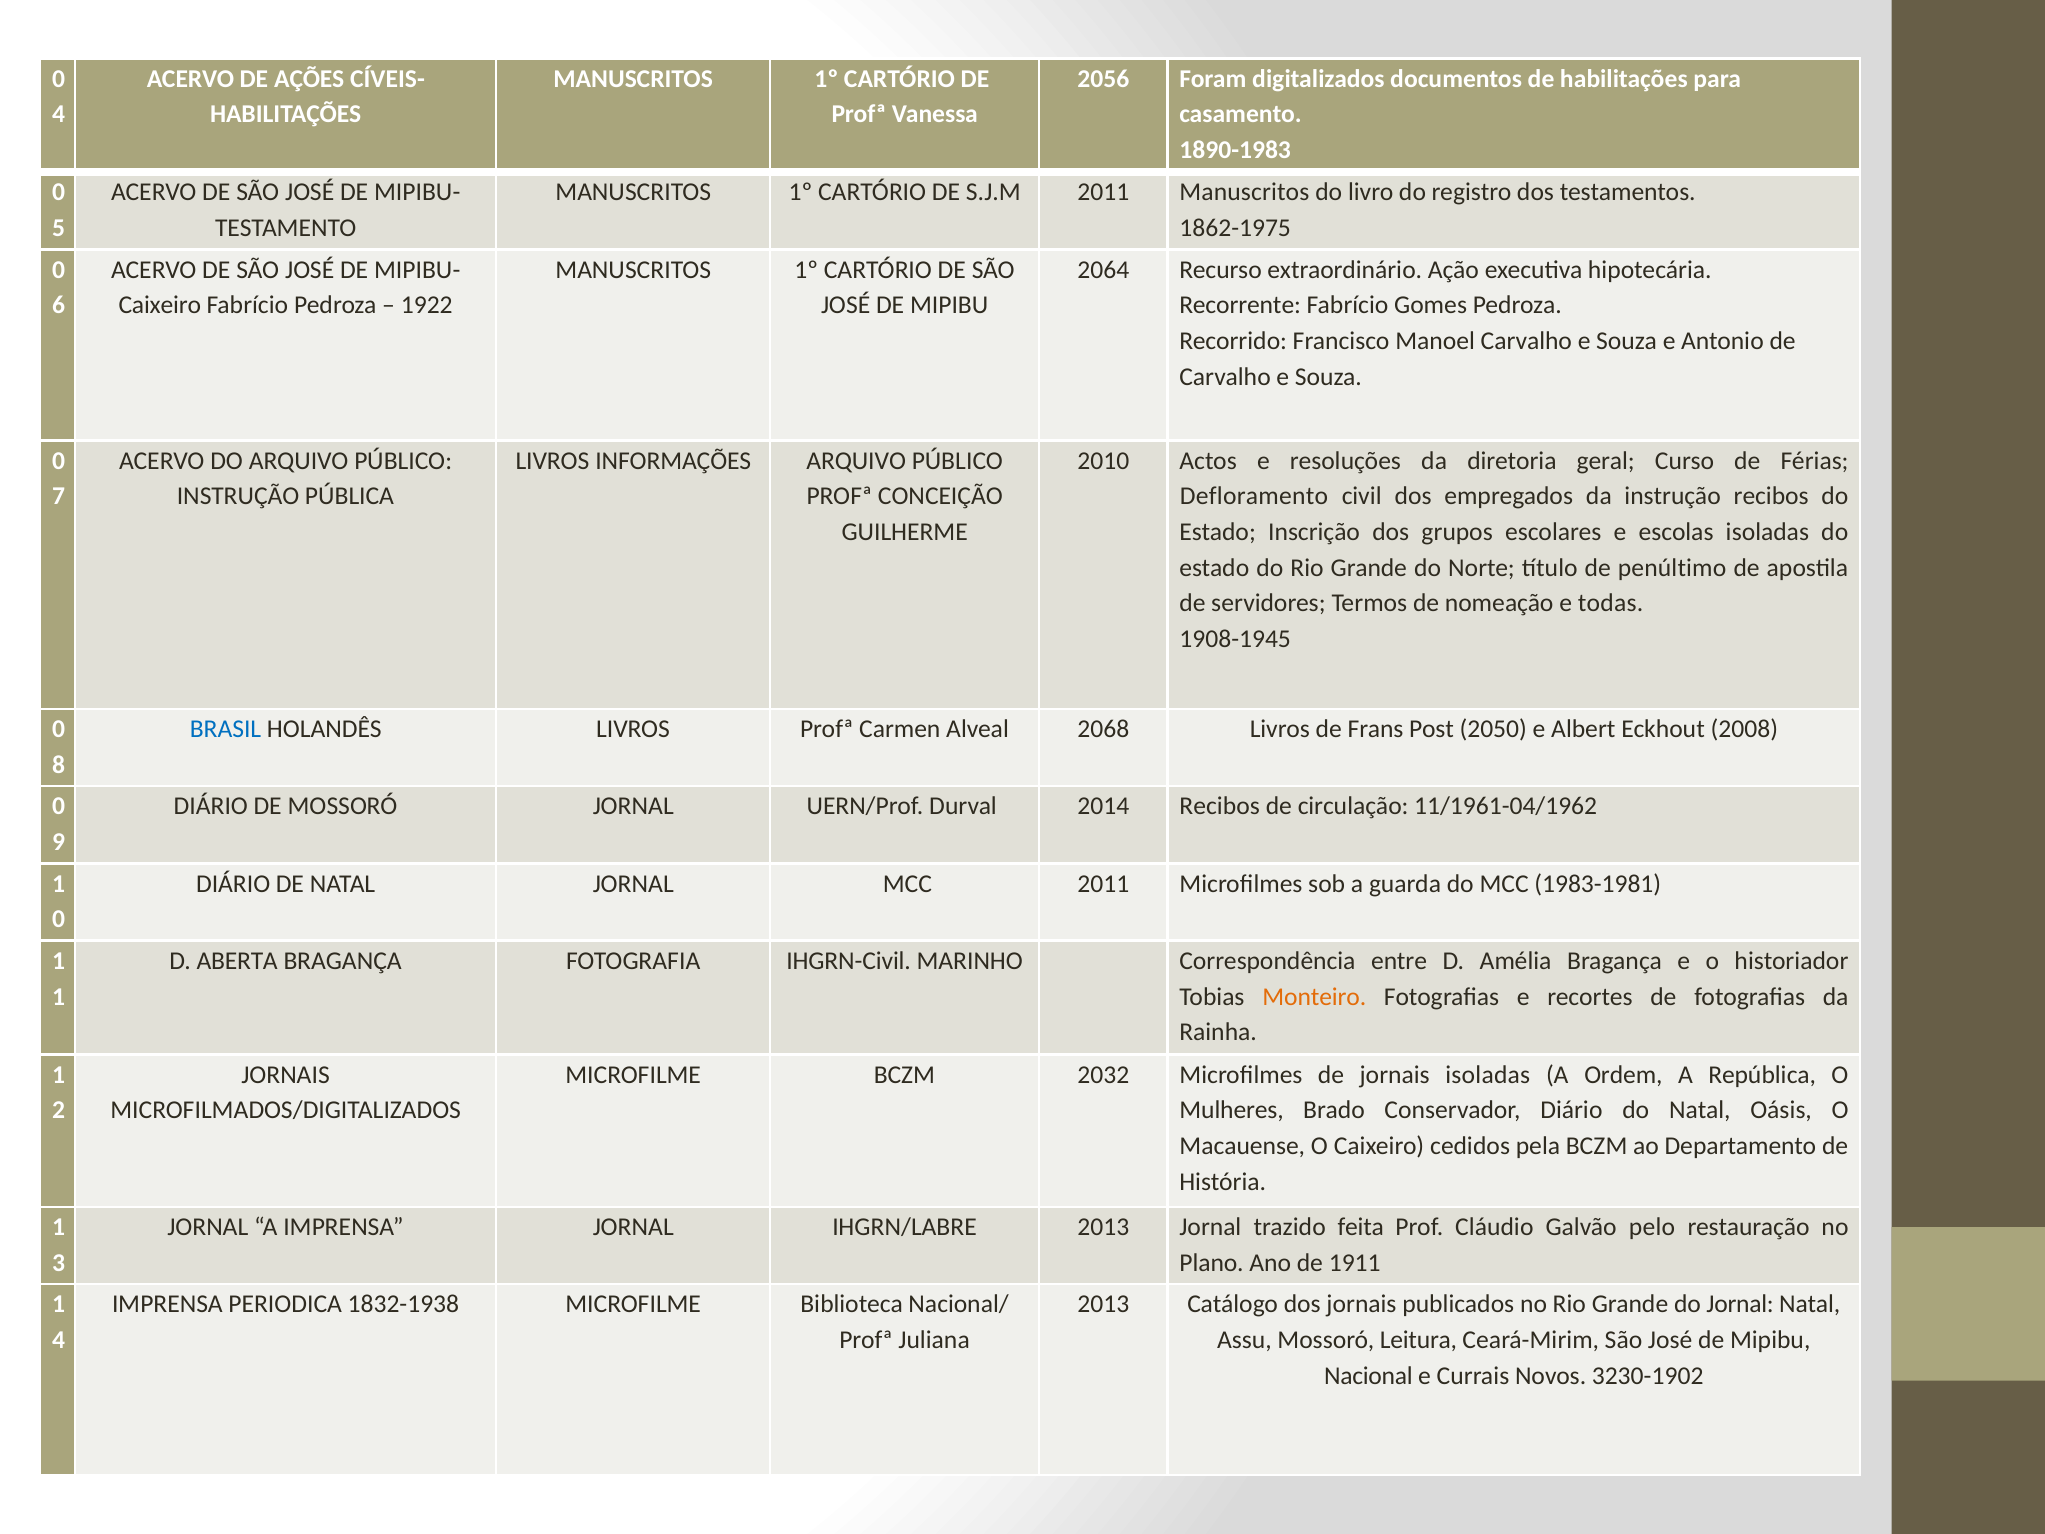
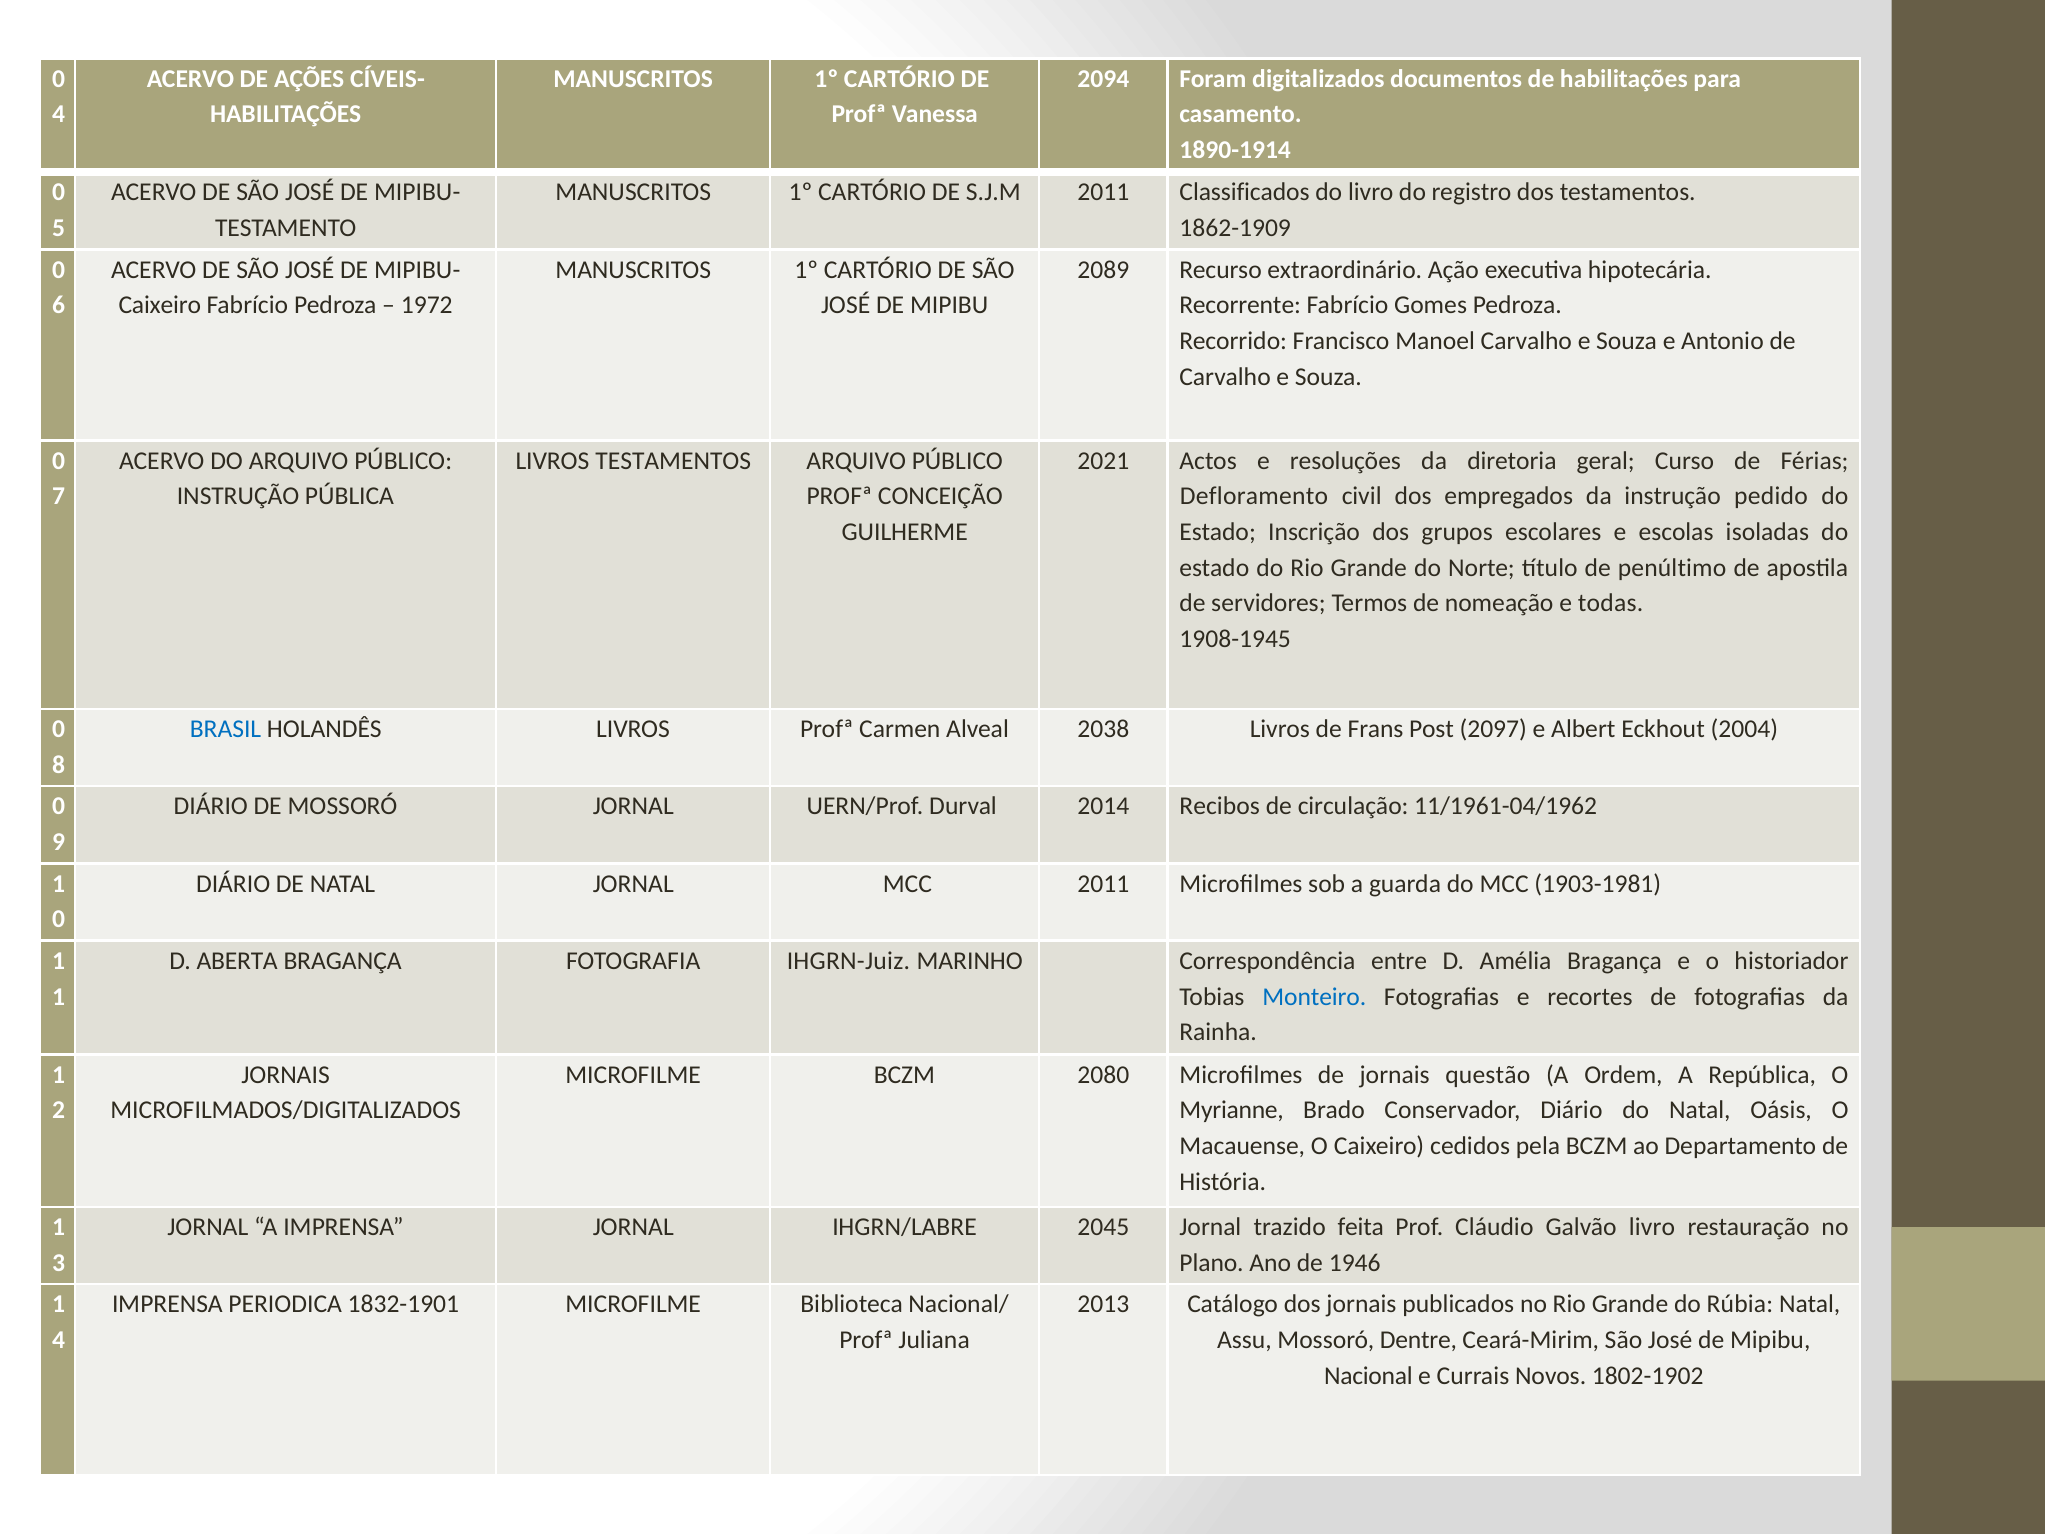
2056: 2056 -> 2094 (1103, 79)
1890-1983: 1890-1983 -> 1890-1914 (1235, 150)
2011 Manuscritos: Manuscritos -> Classificados (1245, 192)
1862-1975: 1862-1975 -> 1862-1909 (1235, 228)
2064: 2064 -> 2089 (1103, 270)
1922: 1922 -> 1972 (427, 305)
LIVROS INFORMAÇÕES: INFORMAÇÕES -> TESTAMENTOS (673, 461)
2010: 2010 -> 2021 (1103, 461)
instrução recibos: recibos -> pedido (1771, 496)
2068: 2068 -> 2038 (1103, 729)
2050: 2050 -> 2097 (1493, 729)
2008: 2008 -> 2004 (1744, 729)
1983-1981: 1983-1981 -> 1903-1981 (1598, 884)
IHGRN-Civil: IHGRN-Civil -> IHGRN-Juiz (848, 961)
Monteiro colour: orange -> blue (1314, 997)
2032: 2032 -> 2080 (1103, 1075)
jornais isoladas: isoladas -> questão (1488, 1075)
Mulheres: Mulheres -> Myrianne (1232, 1110)
IHGRN/LABRE 2013: 2013 -> 2045 (1103, 1227)
Galvão pelo: pelo -> livro (1652, 1227)
1911: 1911 -> 1946 (1355, 1263)
1832-1938: 1832-1938 -> 1832-1901 (403, 1304)
do Jornal: Jornal -> Rúbia (1740, 1304)
Leitura: Leitura -> Dentre (1418, 1340)
3230-1902: 3230-1902 -> 1802-1902 (1648, 1376)
